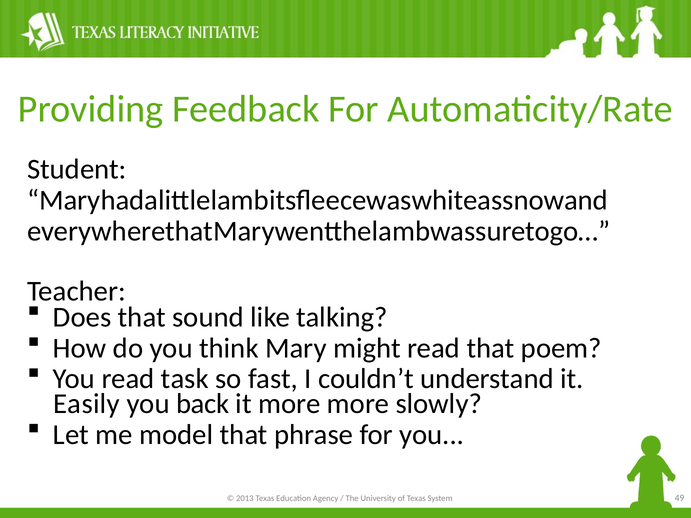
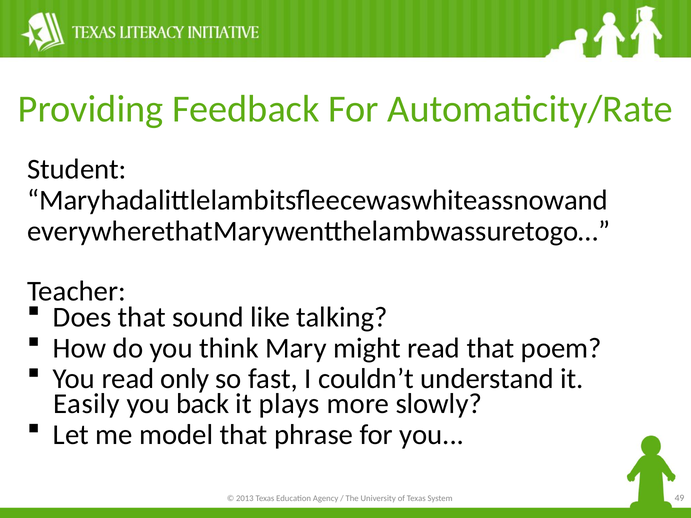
task: task -> only (185, 379)
it more: more -> plays (289, 404)
